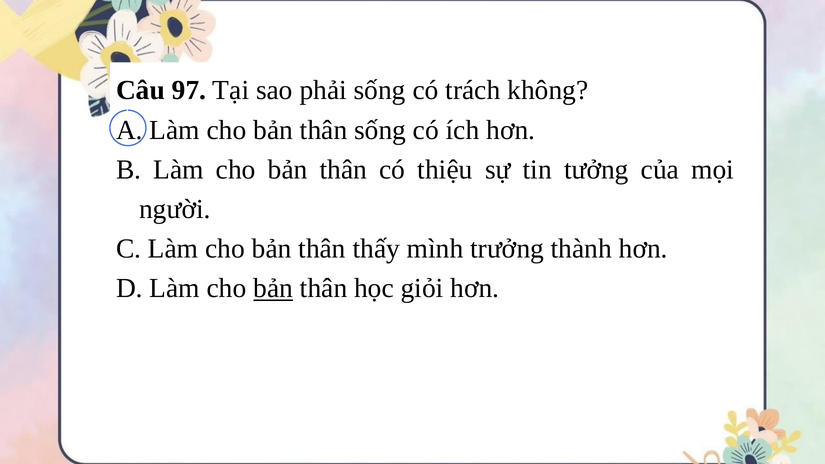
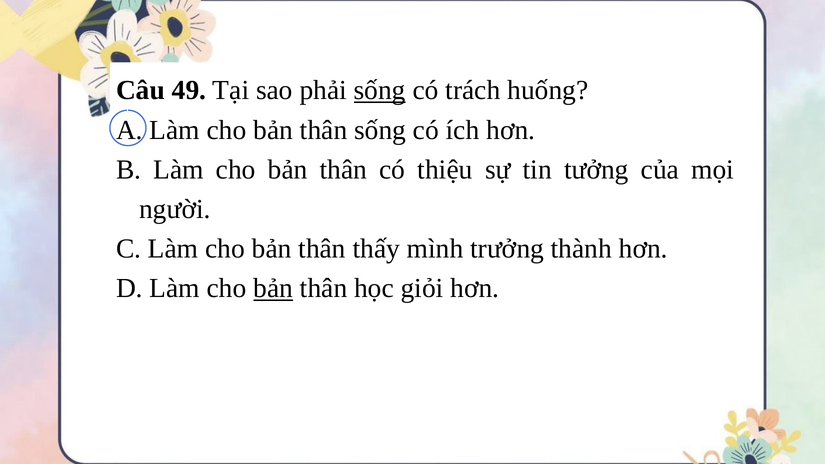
97: 97 -> 49 (189, 90)
sống underline: none -> present (380, 90)
không: không -> huống (548, 90)
